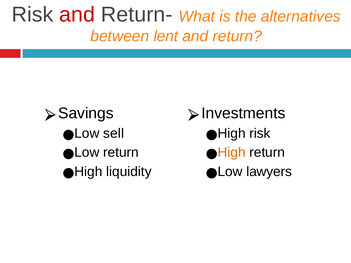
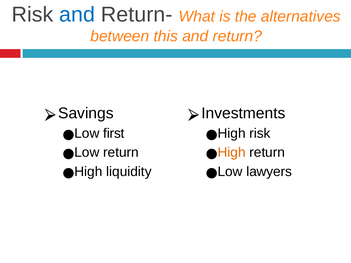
and colour: red -> blue (77, 15)
lent: lent -> this (166, 36)
sell: sell -> first (114, 133)
